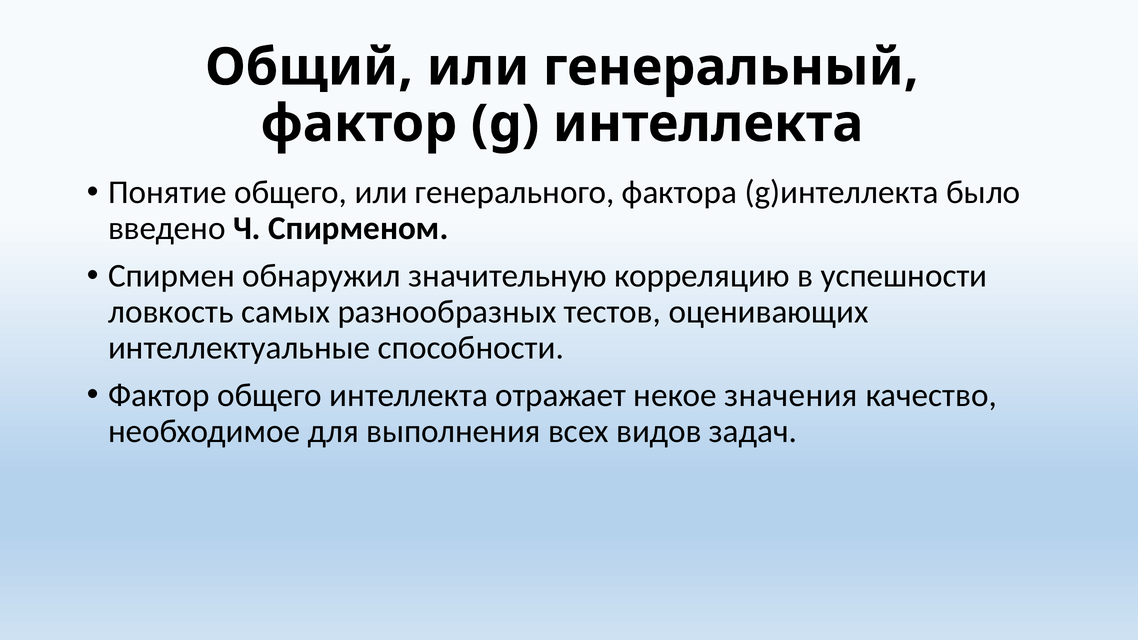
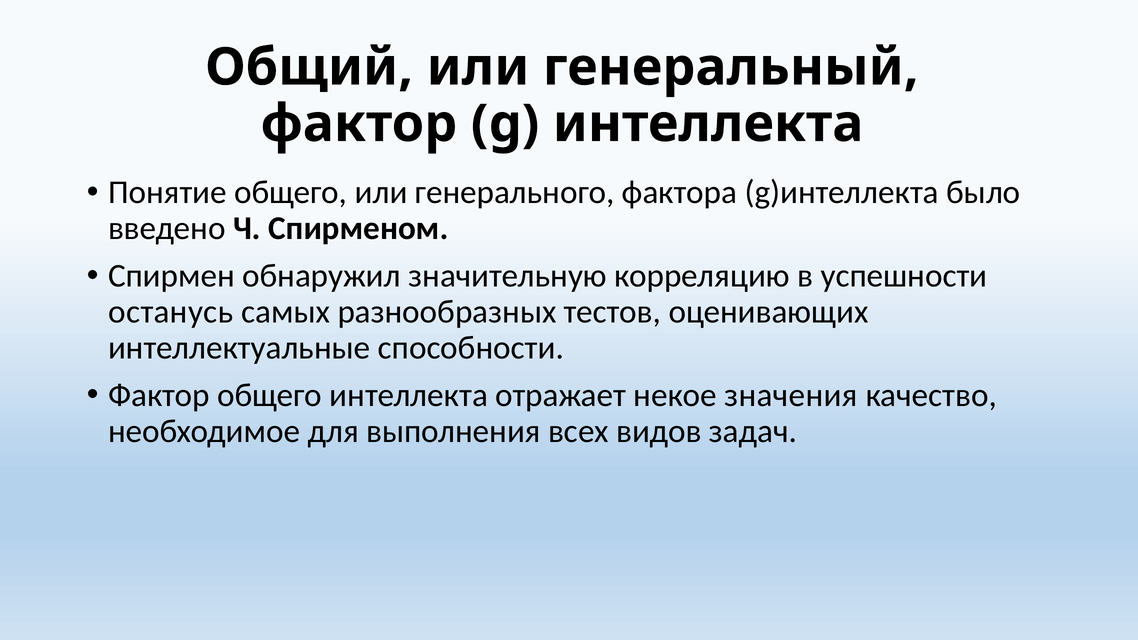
ловкость: ловкость -> останусь (171, 312)
